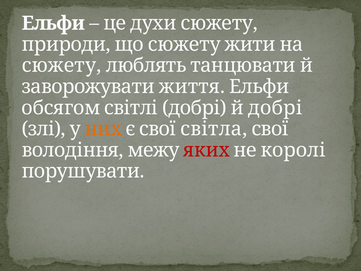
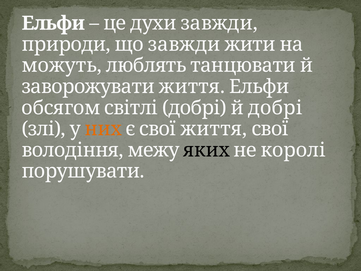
духи сюжету: сюжету -> завжди (219, 23)
що сюжету: сюжету -> завжди (184, 44)
сюжету: сюжету -> можуть (62, 65)
свої світла: світла -> життя (214, 129)
яких colour: red -> black (207, 150)
